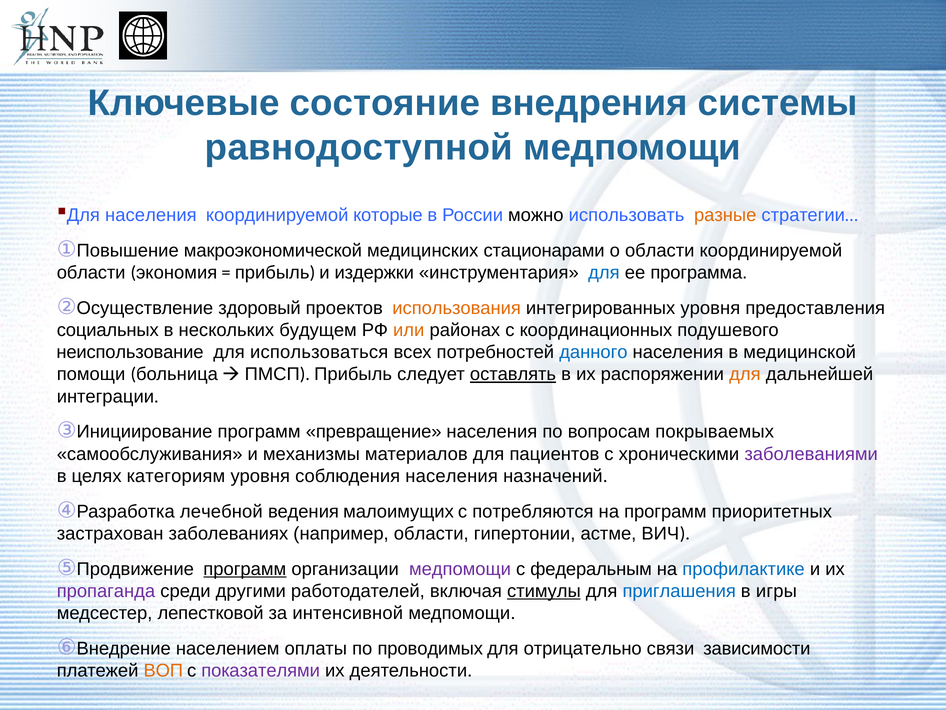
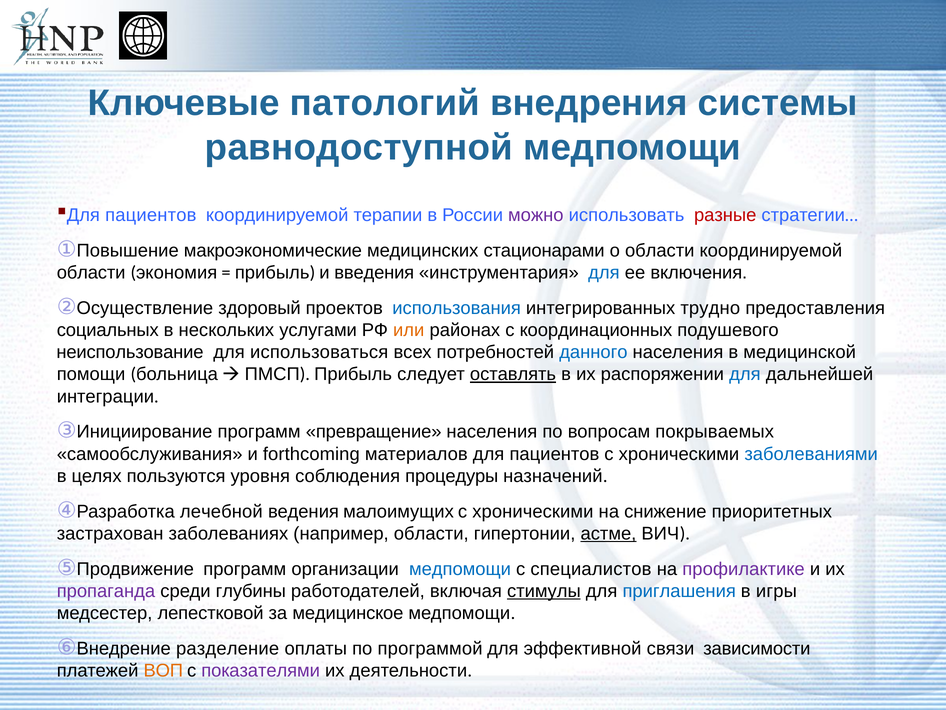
состояние: состояние -> патологий (385, 103)
населения: населения -> пациентов (151, 215)
которые: которые -> терапии (388, 215)
можно colour: black -> purple (536, 215)
разные colour: orange -> red (725, 215)
макроэкономической: макроэкономической -> макроэкономические (273, 250)
издержки: издержки -> введения (374, 272)
программа: программа -> включения (699, 272)
использования colour: orange -> blue (457, 308)
интегрированных уровня: уровня -> трудно (710, 308)
будущем: будущем -> услугами (318, 330)
для colour: orange -> blue (745, 374)
механизмы: механизмы -> forthcoming (311, 454)
заболеваниями colour: purple -> blue (811, 454)
категориям: категориям -> пользуются (176, 476)
соблюдения населения: населения -> процедуры (452, 476)
потребляются: потребляются -> хроническими (533, 511)
на программ: программ -> снижение (665, 511)
астме underline: none -> present (608, 533)
программ underline: present -> none (245, 569)
медпомощи colour: purple -> blue (460, 569)
федеральным: федеральным -> специалистов (591, 569)
профилактике colour: blue -> purple (744, 569)
другими: другими -> глубины (251, 591)
интенсивной: интенсивной -> медицинское (348, 613)
населением: населением -> разделение (228, 648)
проводимых: проводимых -> программой (430, 648)
отрицательно: отрицательно -> эффективной (583, 648)
